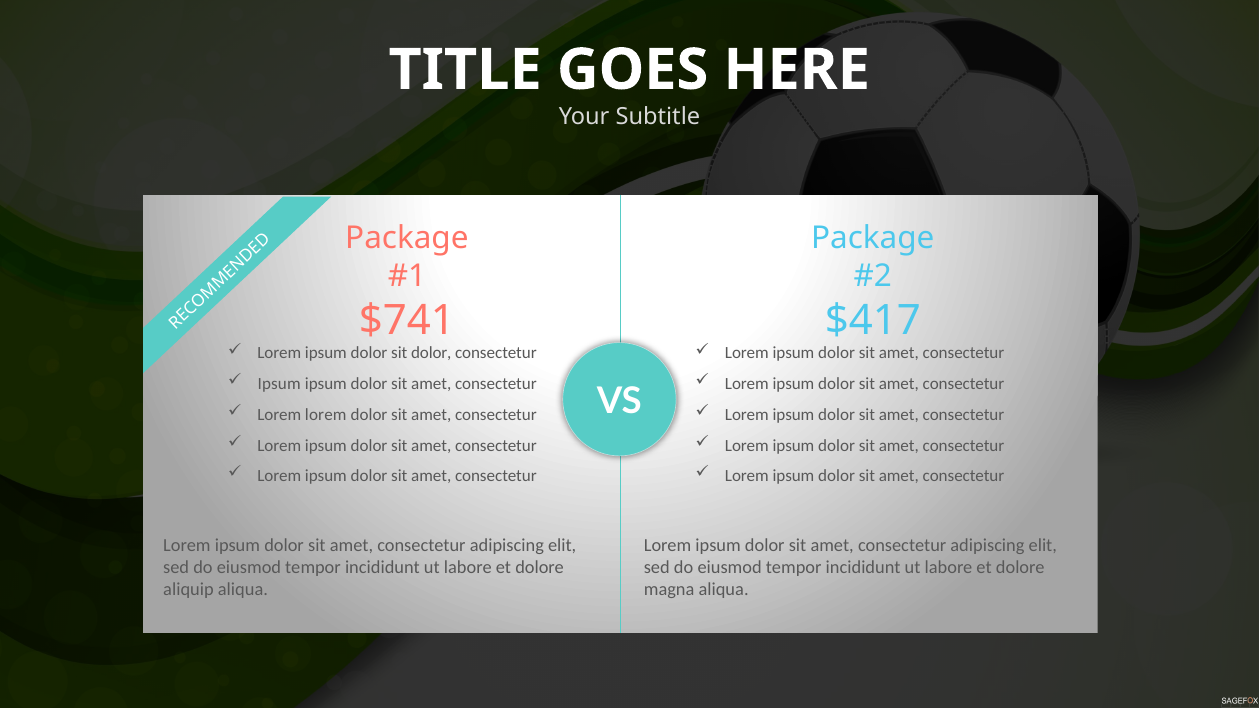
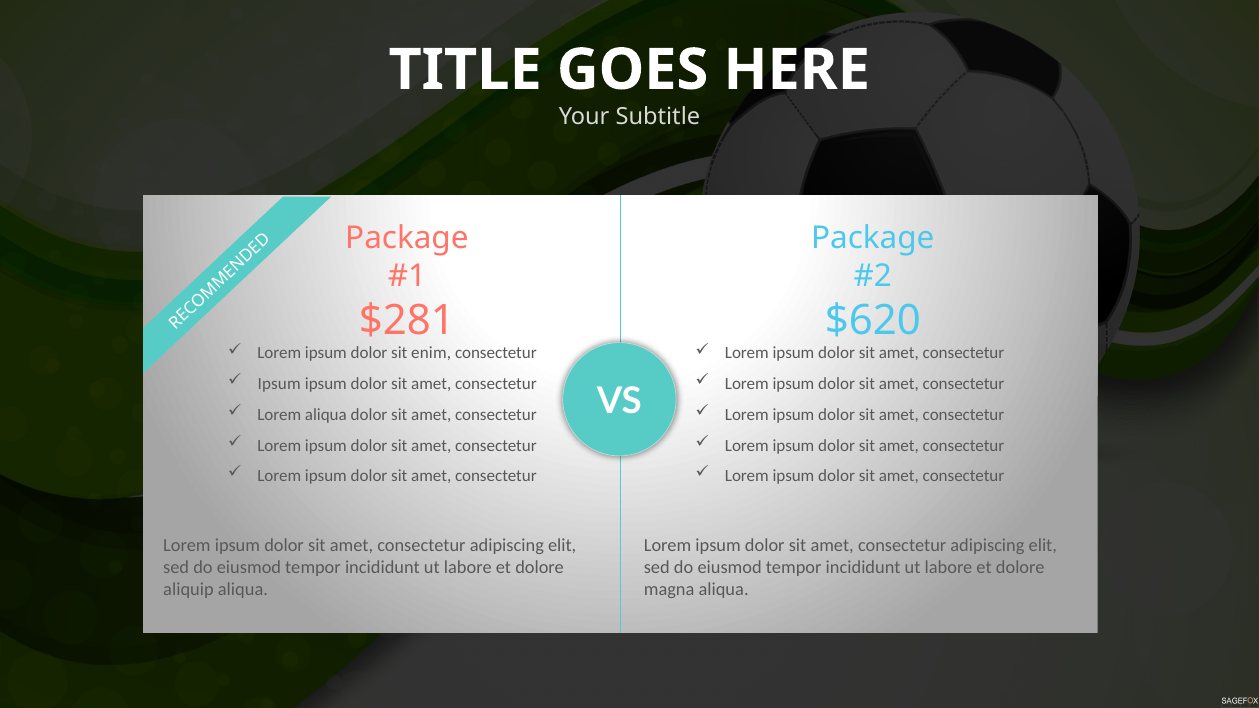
$741: $741 -> $281 (407, 321)
$417: $417 -> $620 (873, 321)
sit dolor: dolor -> enim (431, 353)
Lorem lorem: lorem -> aliqua (326, 415)
